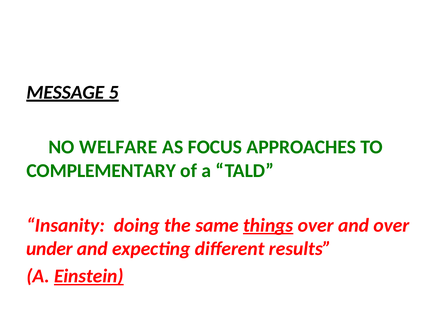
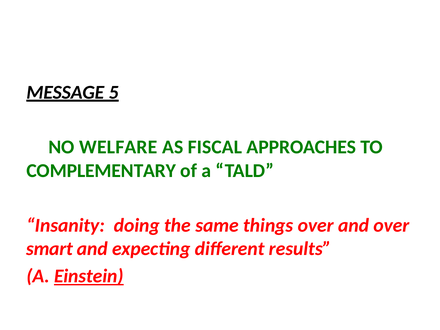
FOCUS: FOCUS -> FISCAL (215, 147)
things underline: present -> none (268, 225)
under: under -> smart (50, 249)
